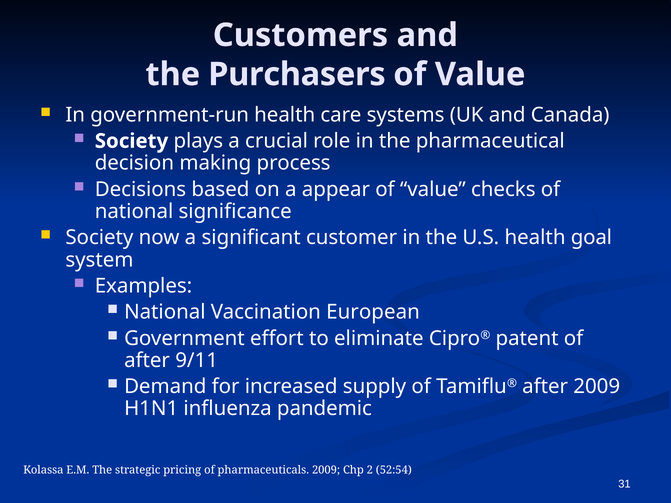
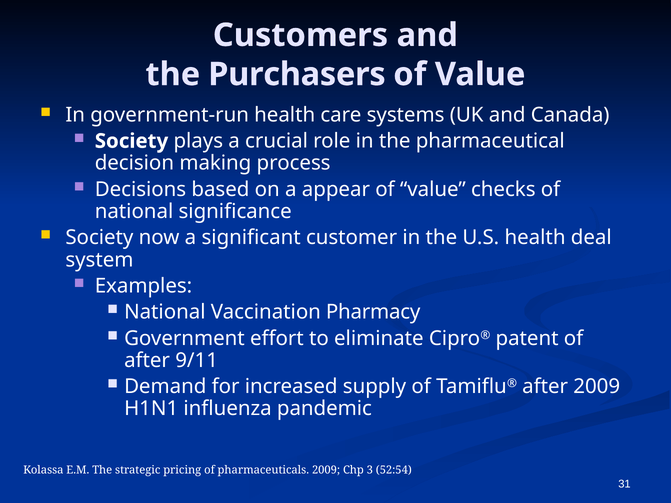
goal: goal -> deal (591, 238)
European: European -> Pharmacy (373, 312)
2: 2 -> 3 (370, 470)
